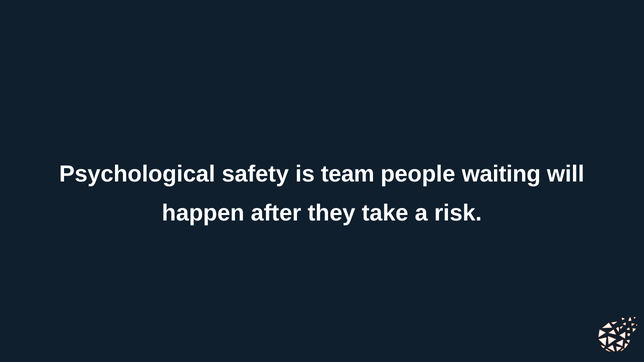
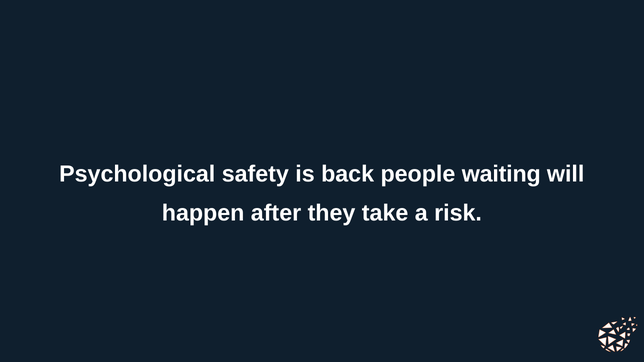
team: team -> back (348, 174)
